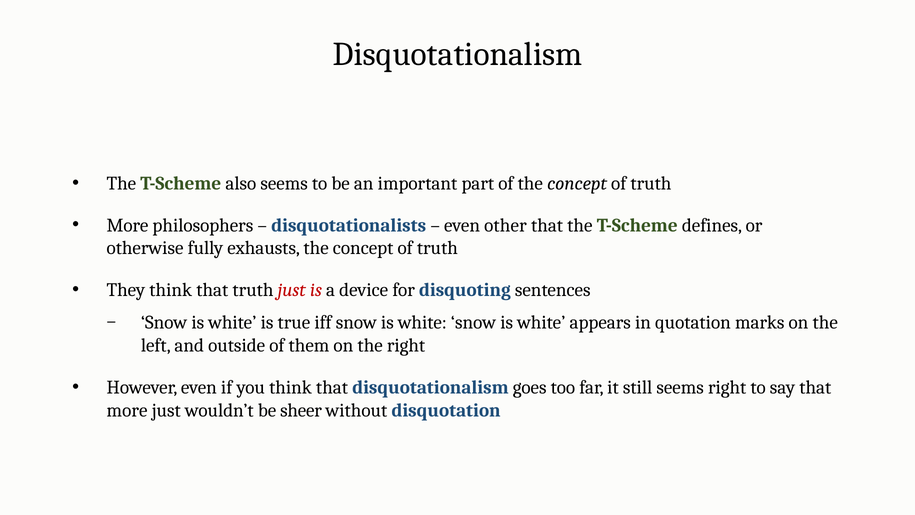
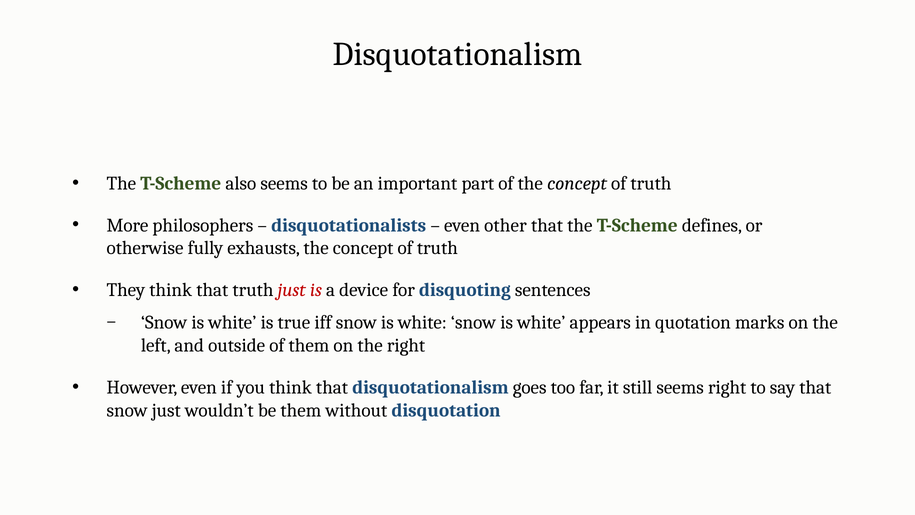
more: more -> snow (127, 410)
be sheer: sheer -> them (301, 410)
